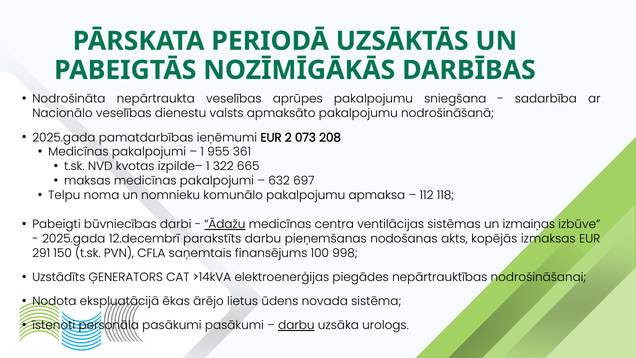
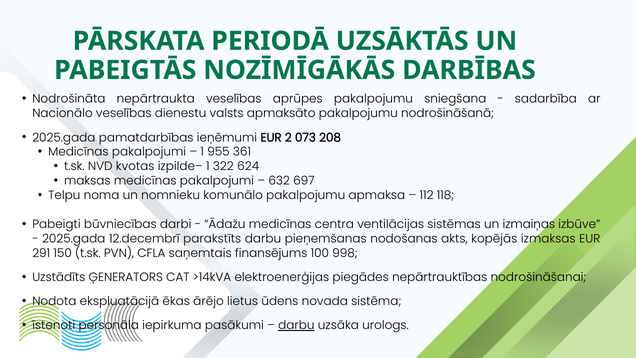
665: 665 -> 624 (248, 166)
Ādažu underline: present -> none (225, 224)
personāla pasākumi: pasākumi -> iepirkuma (172, 325)
